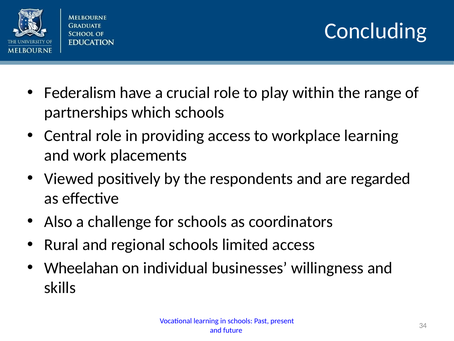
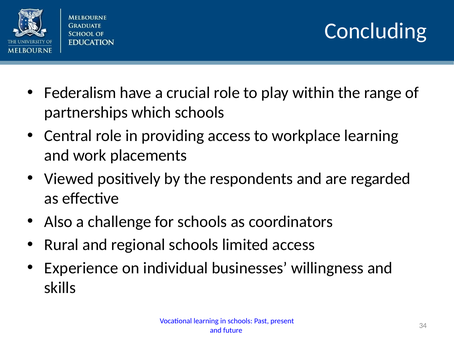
Wheelahan: Wheelahan -> Experience (81, 268)
